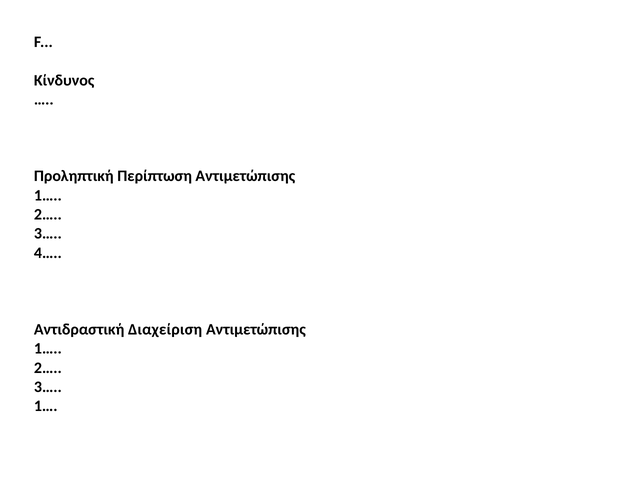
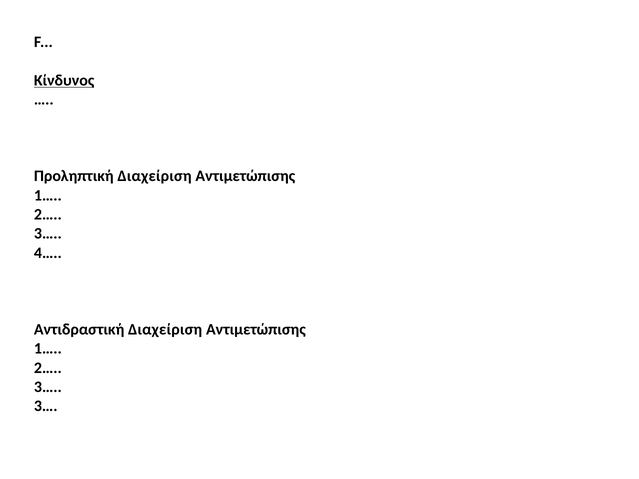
Κίνδυνος underline: none -> present (64, 80)
Προληπτική Περίπτωση: Περίπτωση -> Διαχείριση (155, 176)
1…: 1… -> 3… (46, 406)
